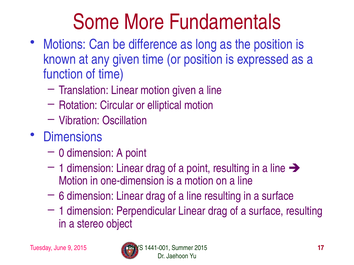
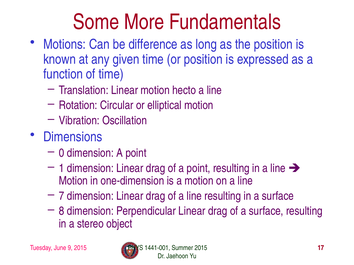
motion given: given -> hecto (184, 90)
6: 6 -> 7 (62, 196)
1: 1 -> 8 (62, 211)
